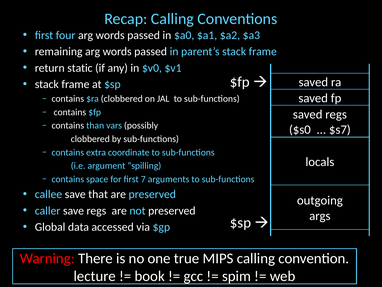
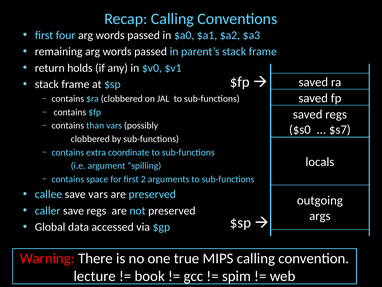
static: static -> holds (80, 68)
7: 7 -> 2 (143, 179)
save that: that -> vars (98, 194)
